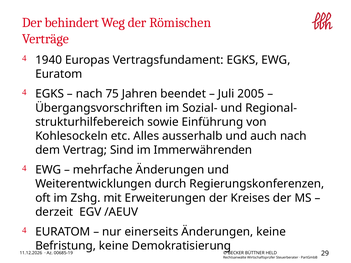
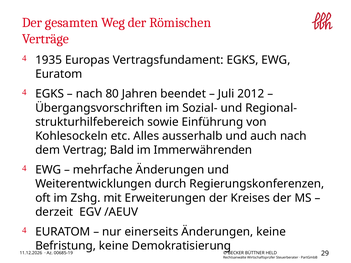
behindert: behindert -> gesamten (72, 23)
1940: 1940 -> 1935 (49, 60)
75: 75 -> 80 (112, 94)
2005: 2005 -> 2012 (251, 94)
Sind: Sind -> Bald (122, 150)
